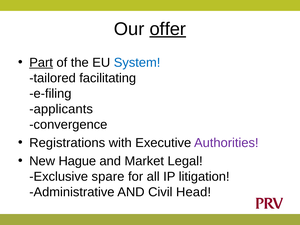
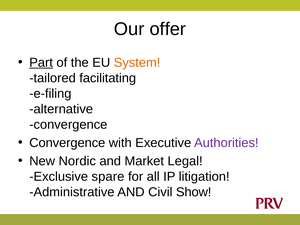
offer underline: present -> none (168, 29)
System colour: blue -> orange (137, 63)
applicants: applicants -> alternative (61, 109)
Registrations: Registrations -> Convergence (67, 143)
Hague: Hague -> Nordic (77, 161)
Head: Head -> Show (194, 192)
